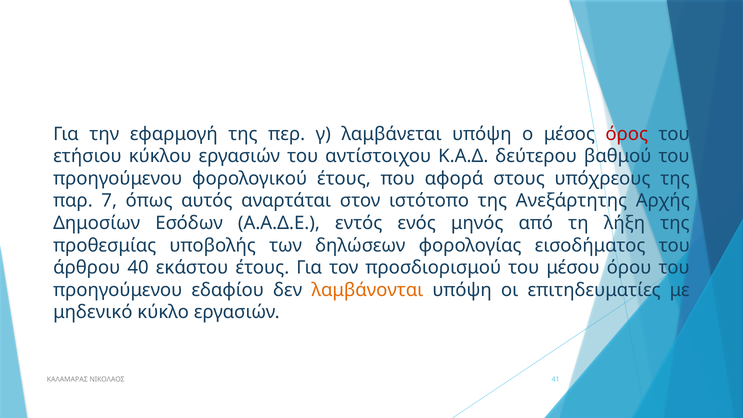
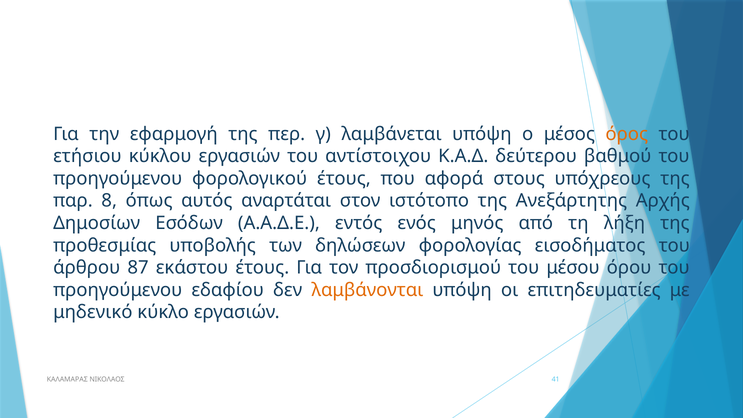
όρος colour: red -> orange (627, 134)
7: 7 -> 8 (109, 201)
40: 40 -> 87 (138, 268)
